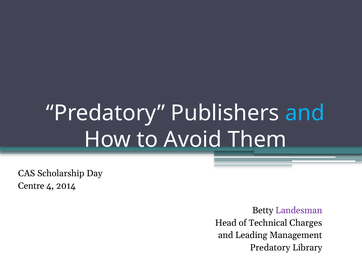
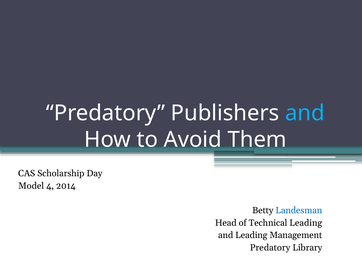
Centre: Centre -> Model (31, 186)
Landesman colour: purple -> blue (299, 211)
Technical Charges: Charges -> Leading (306, 223)
